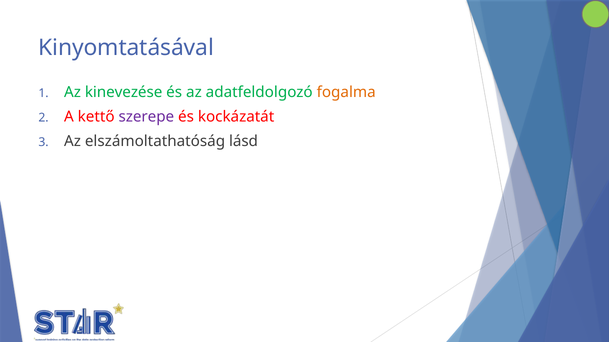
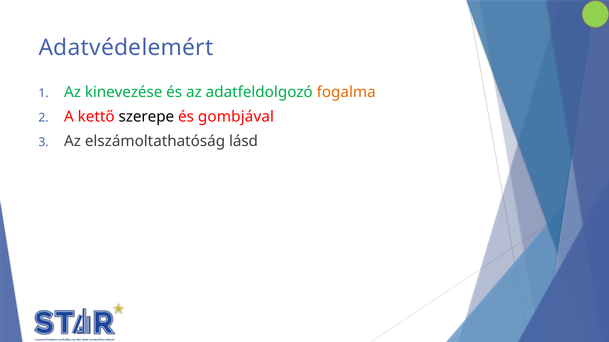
Kinyomtatásával: Kinyomtatásával -> Adatvédelemért (126, 48)
szerepe colour: purple -> black (146, 117)
kockázatát: kockázatát -> gombjával (236, 117)
